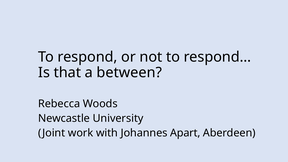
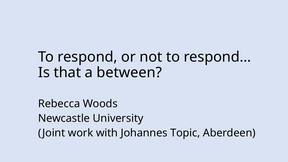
Apart: Apart -> Topic (185, 133)
